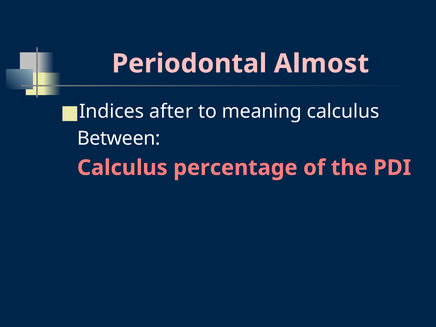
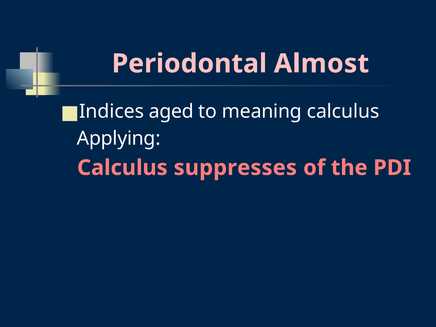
after: after -> aged (171, 111)
Between: Between -> Applying (119, 139)
percentage: percentage -> suppresses (235, 168)
